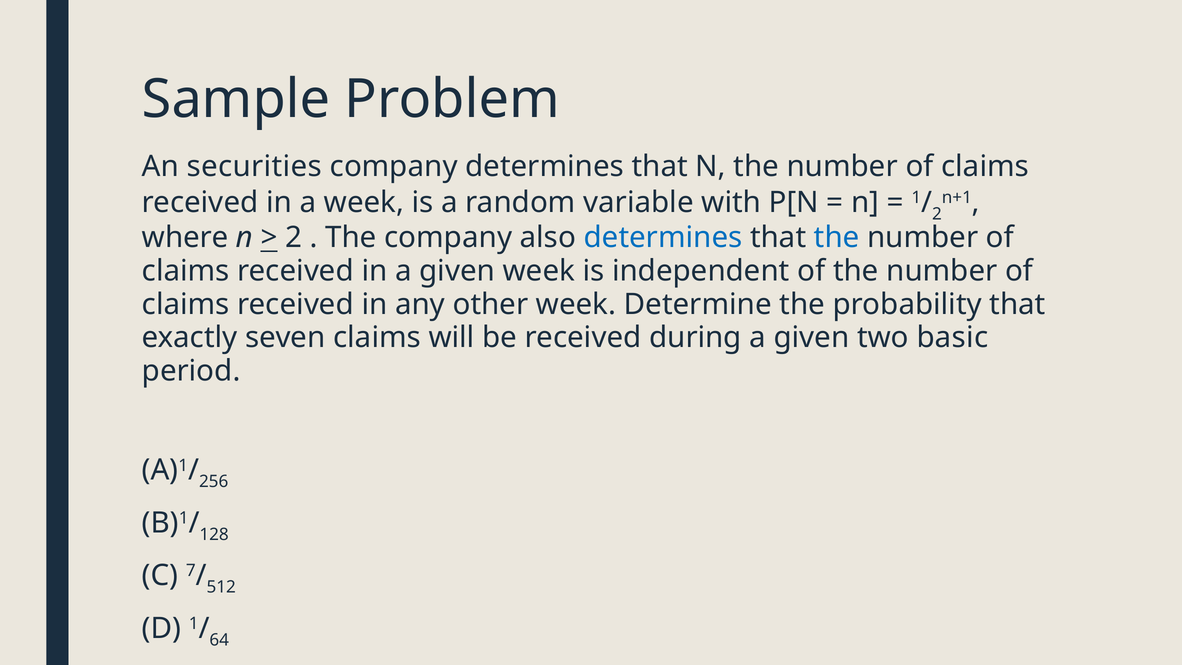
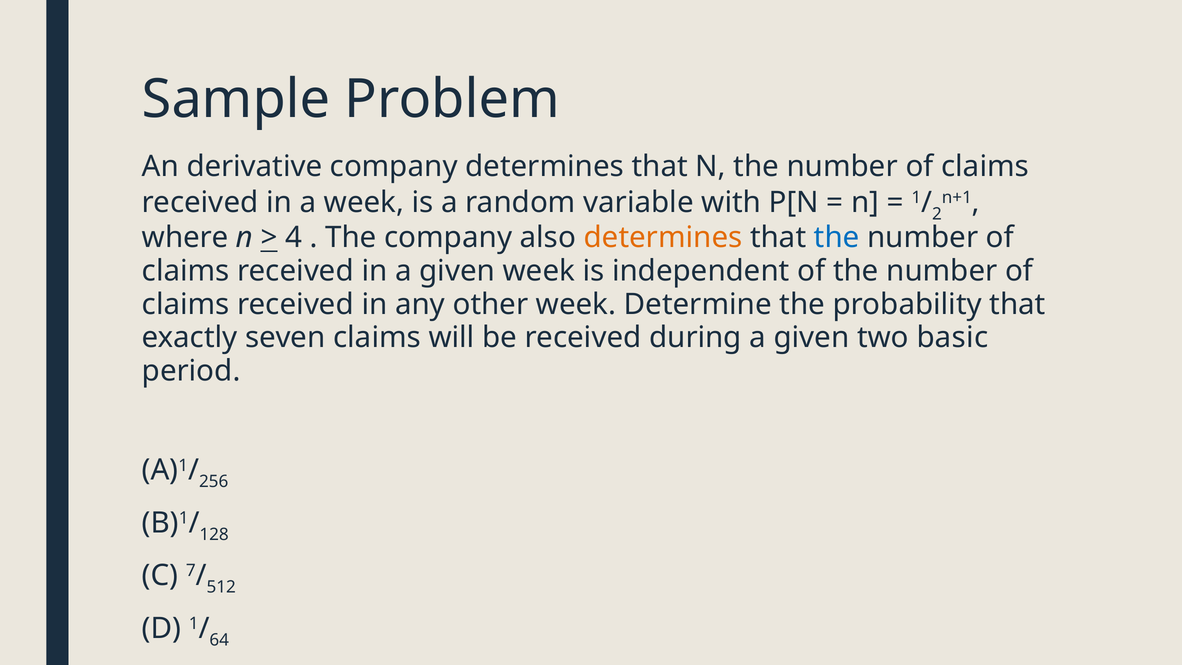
securities: securities -> derivative (254, 166)
2: 2 -> 4 (294, 238)
determines colour: blue -> orange (663, 238)
